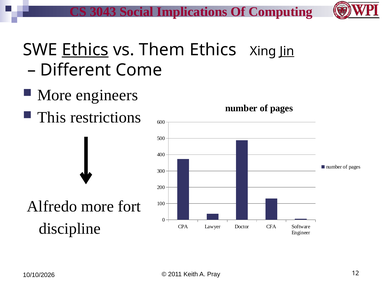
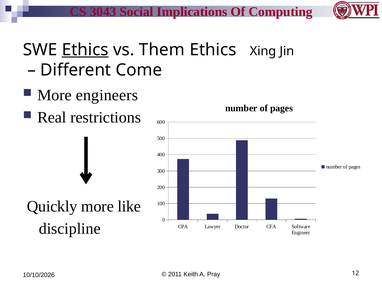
Jin underline: present -> none (287, 51)
This: This -> Real (52, 118)
Alfredo: Alfredo -> Quickly (52, 207)
fort: fort -> like (129, 207)
